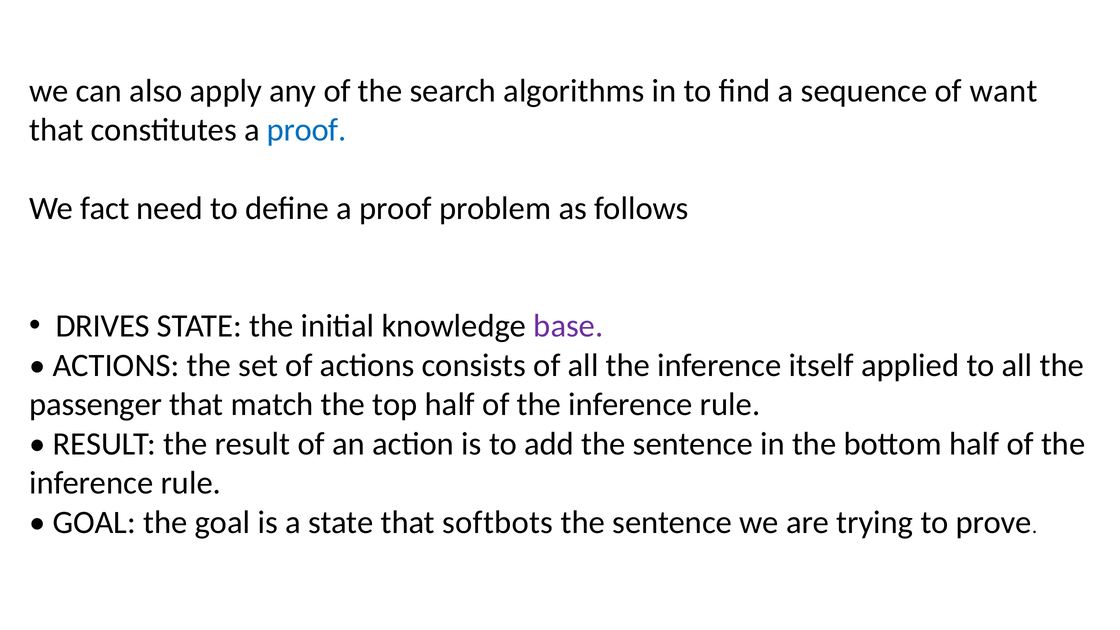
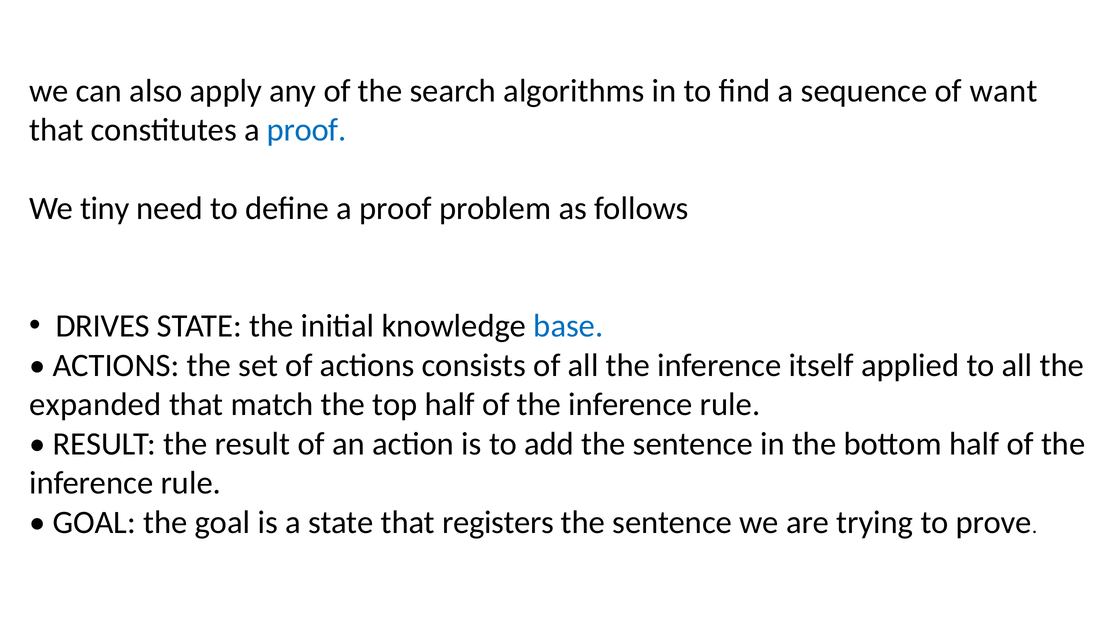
fact: fact -> tiny (105, 208)
base colour: purple -> blue (568, 326)
passenger: passenger -> expanded (95, 405)
softbots: softbots -> registers (498, 522)
